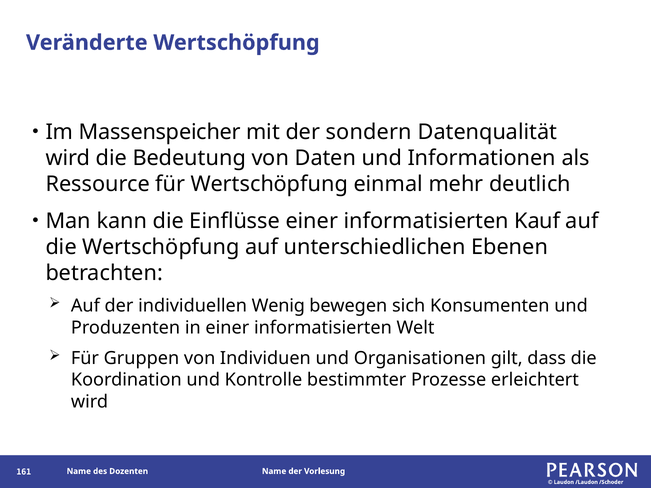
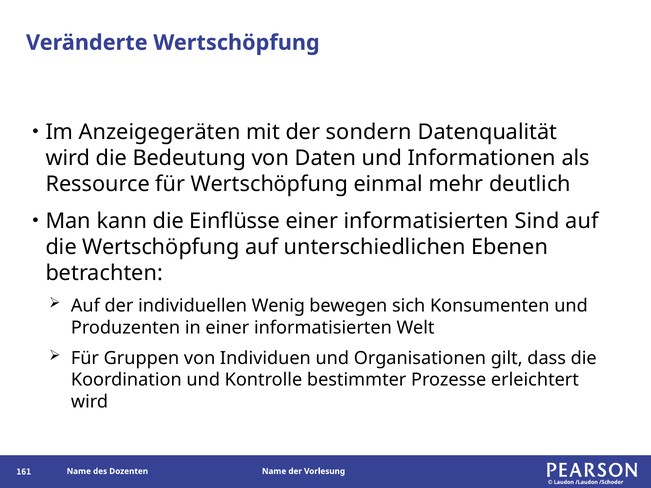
Massenspeicher: Massenspeicher -> Anzeigegeräten (160, 132)
Kauf: Kauf -> Sind (537, 221)
